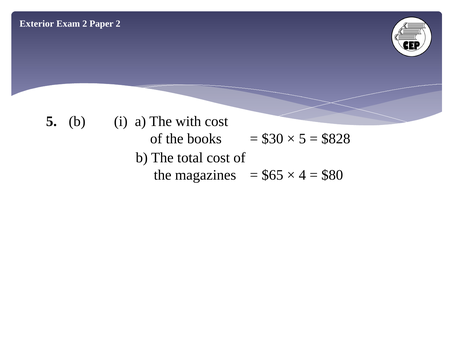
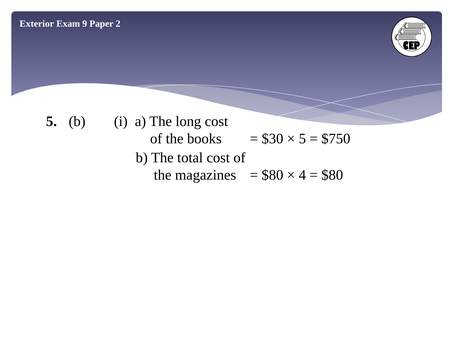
Exam 2: 2 -> 9 (85, 24)
with: with -> long (188, 121)
$828: $828 -> $750 (336, 139)
$65: $65 -> $80 (273, 175)
